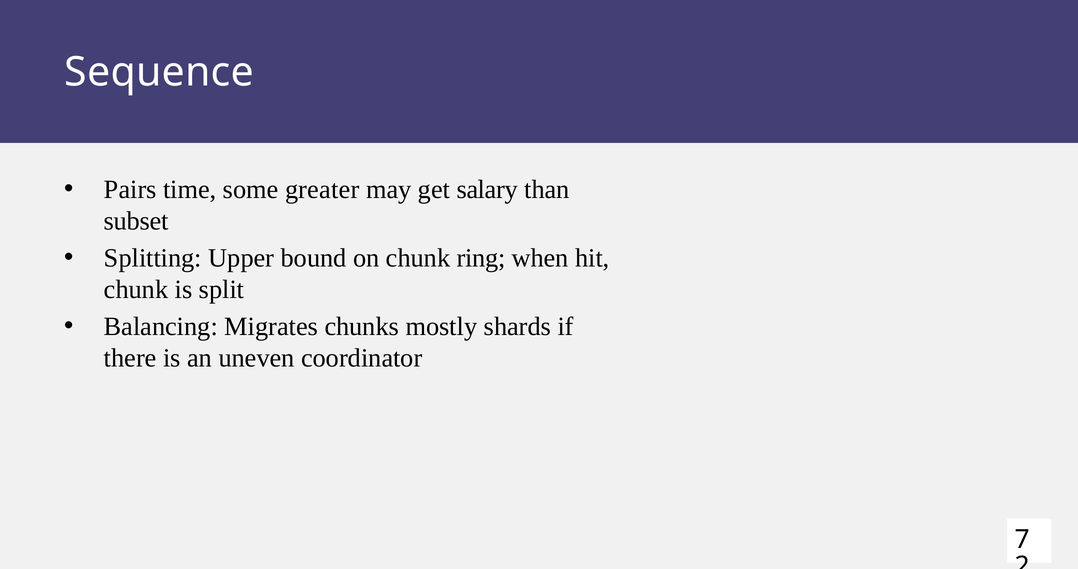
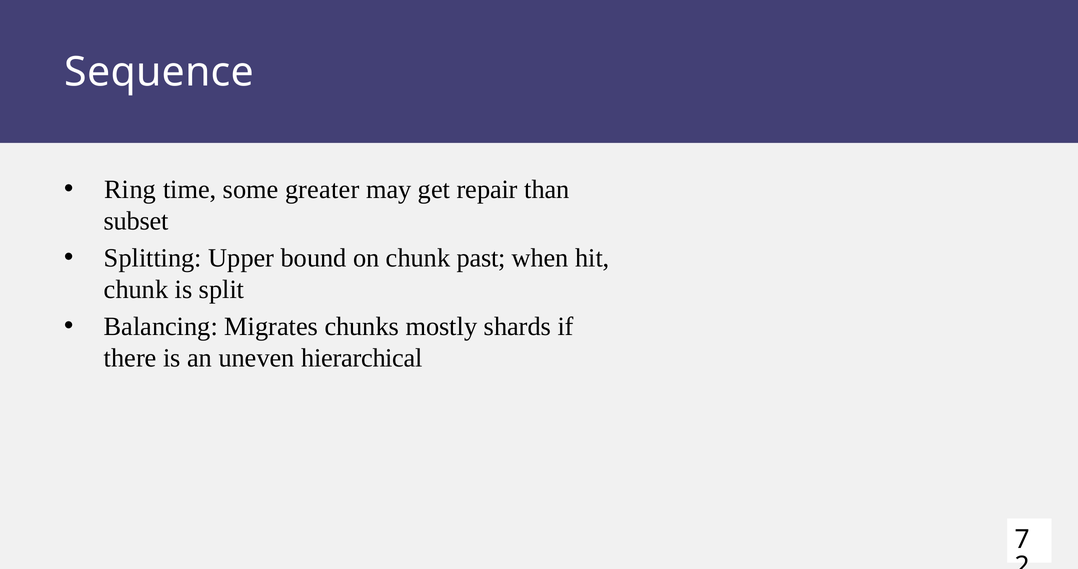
Pairs: Pairs -> Ring (130, 190)
salary: salary -> repair (487, 190)
ring: ring -> past (481, 258)
coordinator: coordinator -> hierarchical (362, 358)
